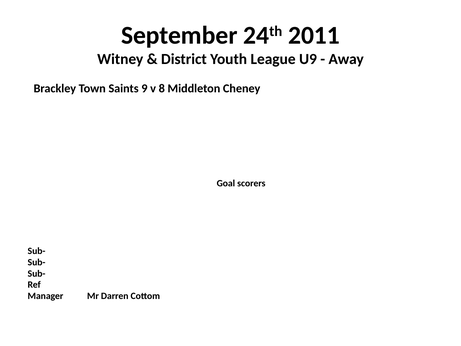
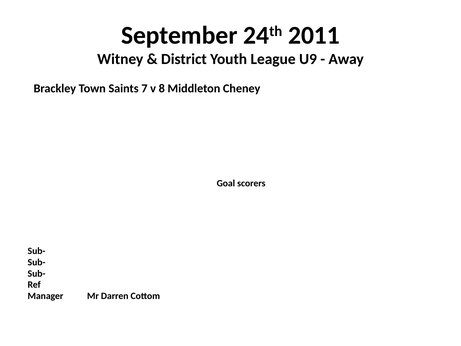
9: 9 -> 7 (144, 88)
